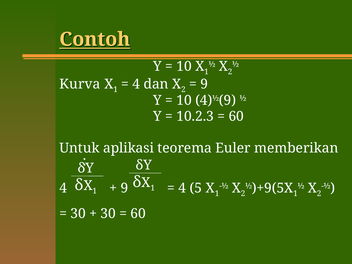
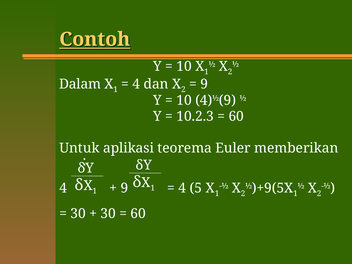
Kurva: Kurva -> Dalam (80, 84)
